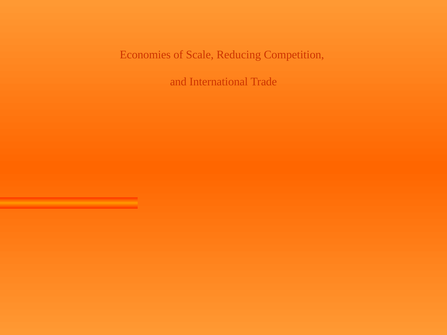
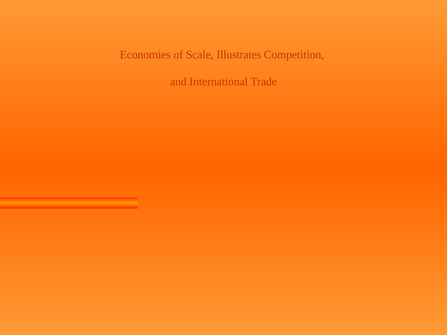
Reducing: Reducing -> Illustrates (239, 55)
